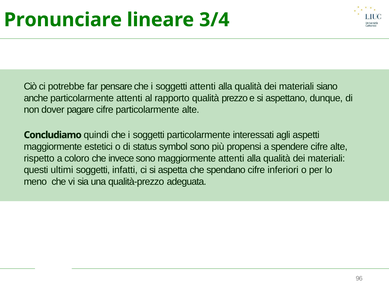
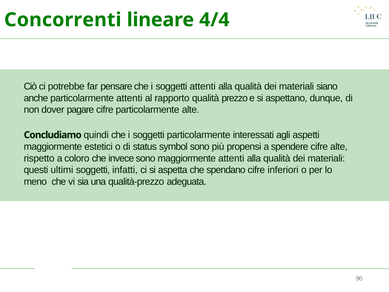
Pronunciare: Pronunciare -> Concorrenti (63, 20)
3/4: 3/4 -> 4/4 (214, 20)
